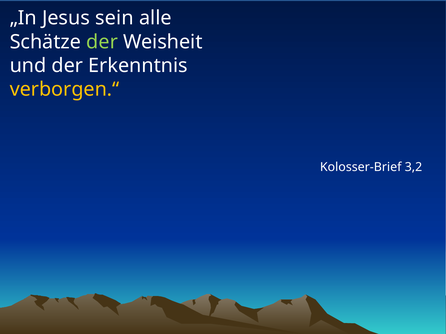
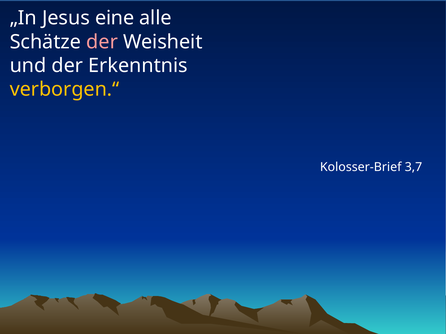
sein: sein -> eine (115, 18)
der colour: light green -> pink (102, 42)
3,2: 3,2 -> 3,7 (413, 167)
